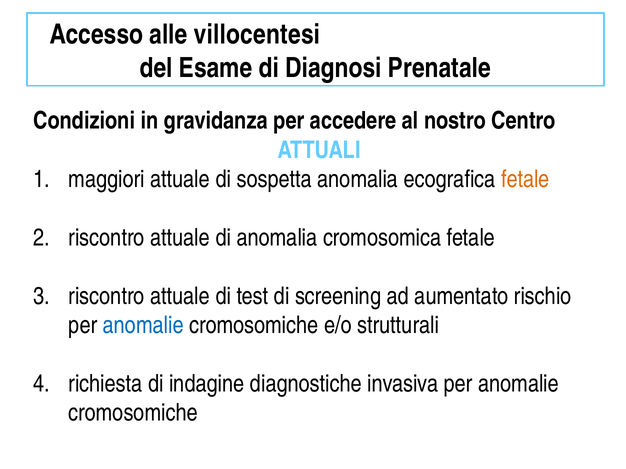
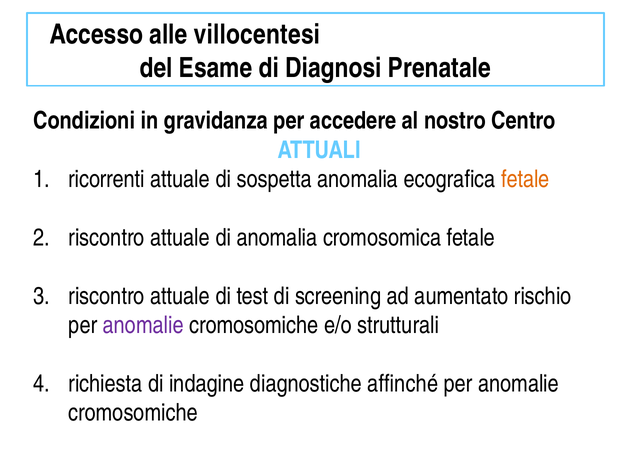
maggiori: maggiori -> ricorrenti (107, 179)
anomalie colour: blue -> purple (143, 326)
invasiva: invasiva -> affinché (403, 384)
